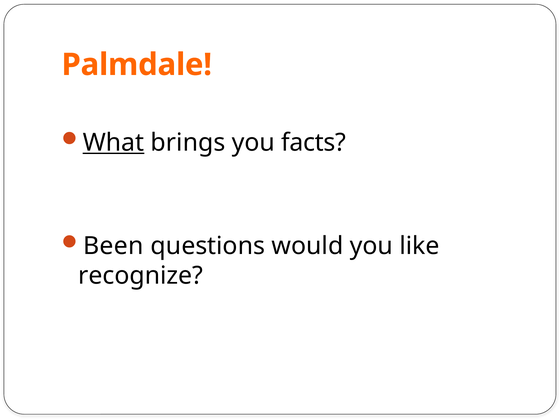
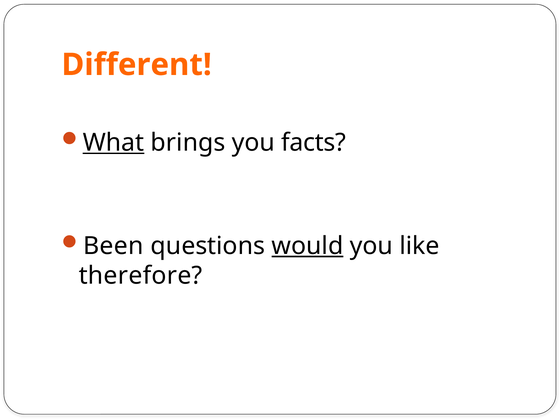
Palmdale: Palmdale -> Different (137, 65)
would underline: none -> present (307, 246)
recognize: recognize -> therefore (141, 276)
